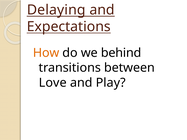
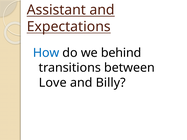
Delaying: Delaying -> Assistant (56, 10)
How colour: orange -> blue (46, 53)
Play: Play -> Billy (111, 83)
